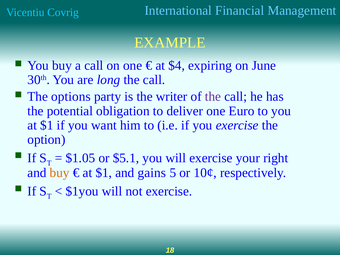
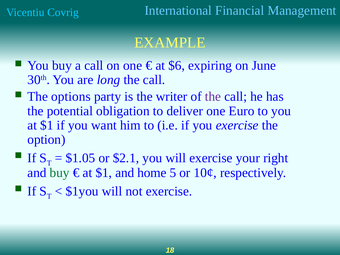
$4: $4 -> $6 (177, 65)
$5.1: $5.1 -> $2.1 (126, 158)
buy colour: orange -> green (60, 173)
gains: gains -> home (152, 173)
